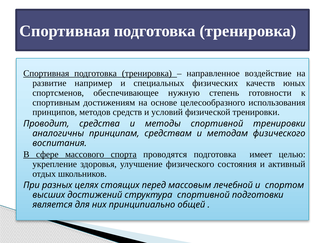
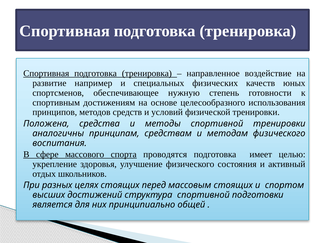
Проводит: Проводит -> Положена (46, 124)
массовым лечебной: лечебной -> стоящих (233, 186)
